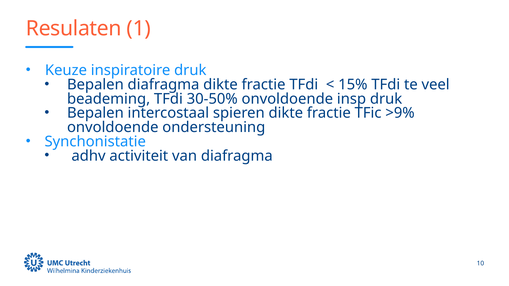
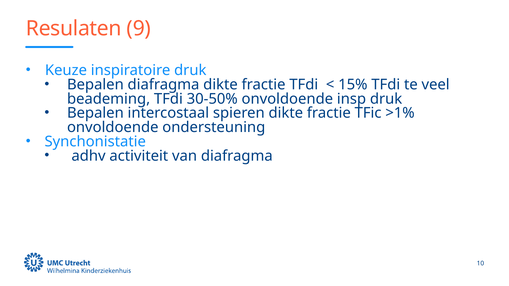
1: 1 -> 9 (139, 28)
>9%: >9% -> >1% (400, 113)
